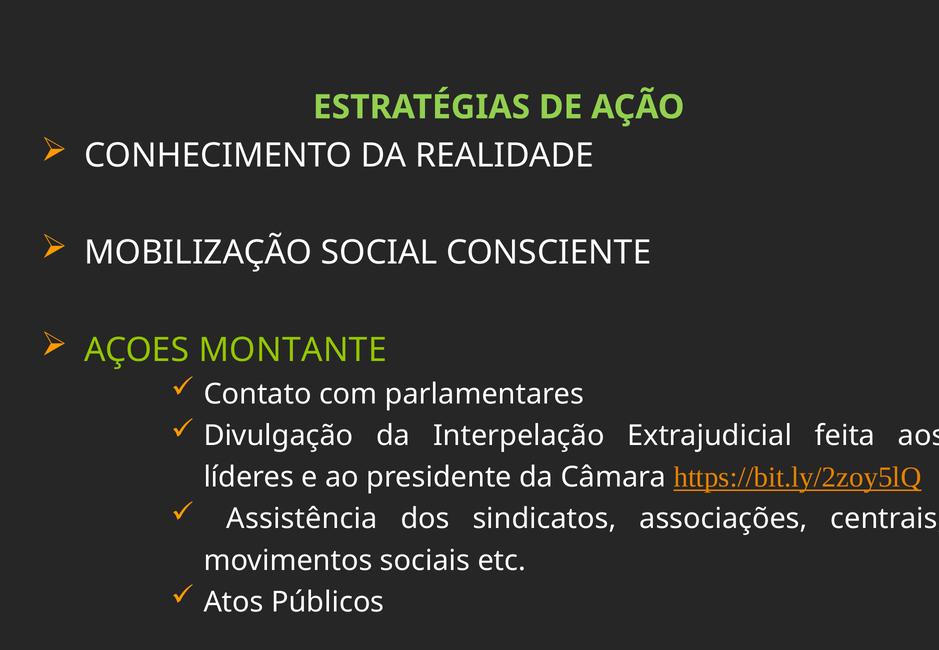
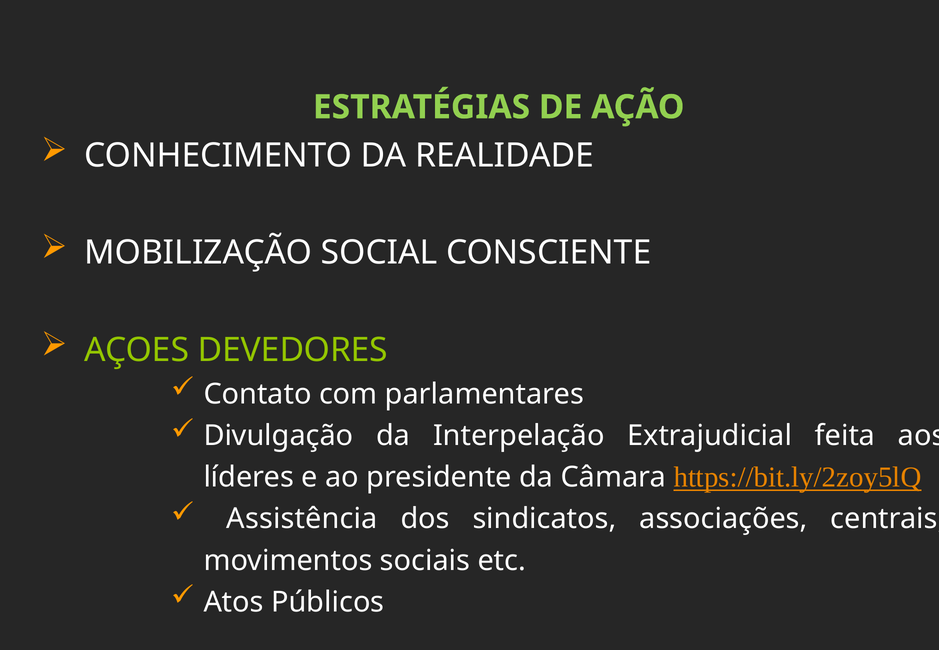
MONTANTE: MONTANTE -> DEVEDORES (293, 350)
